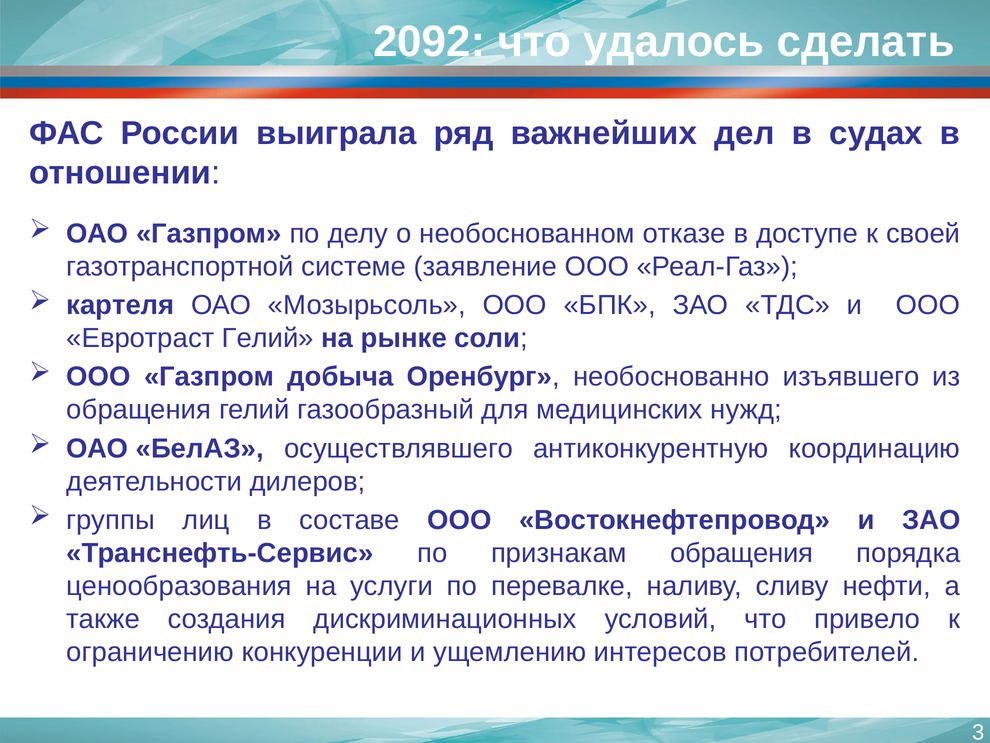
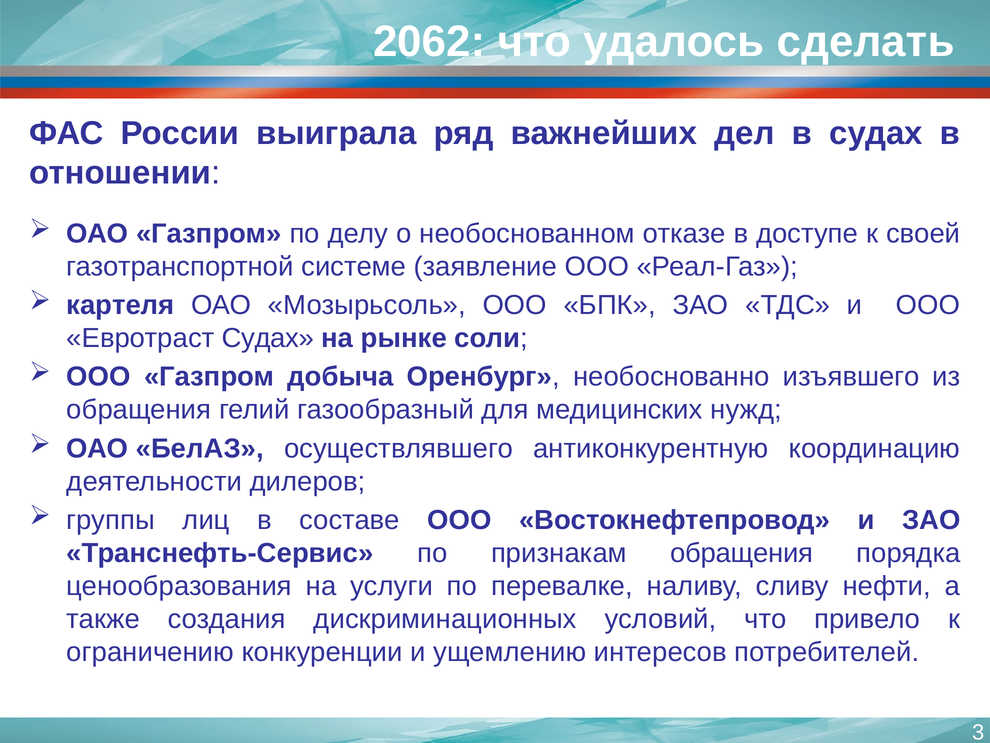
2092: 2092 -> 2062 (429, 42)
Евротраст Гелий: Гелий -> Судах (268, 338)
